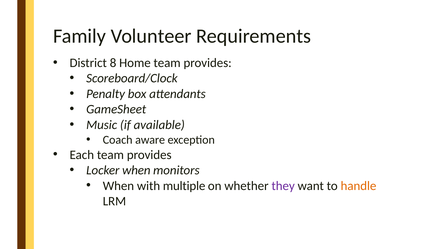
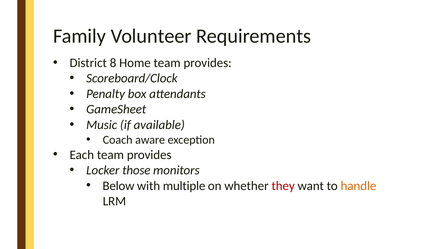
Locker when: when -> those (136, 170)
When: When -> Below (118, 185)
they colour: purple -> red (283, 185)
